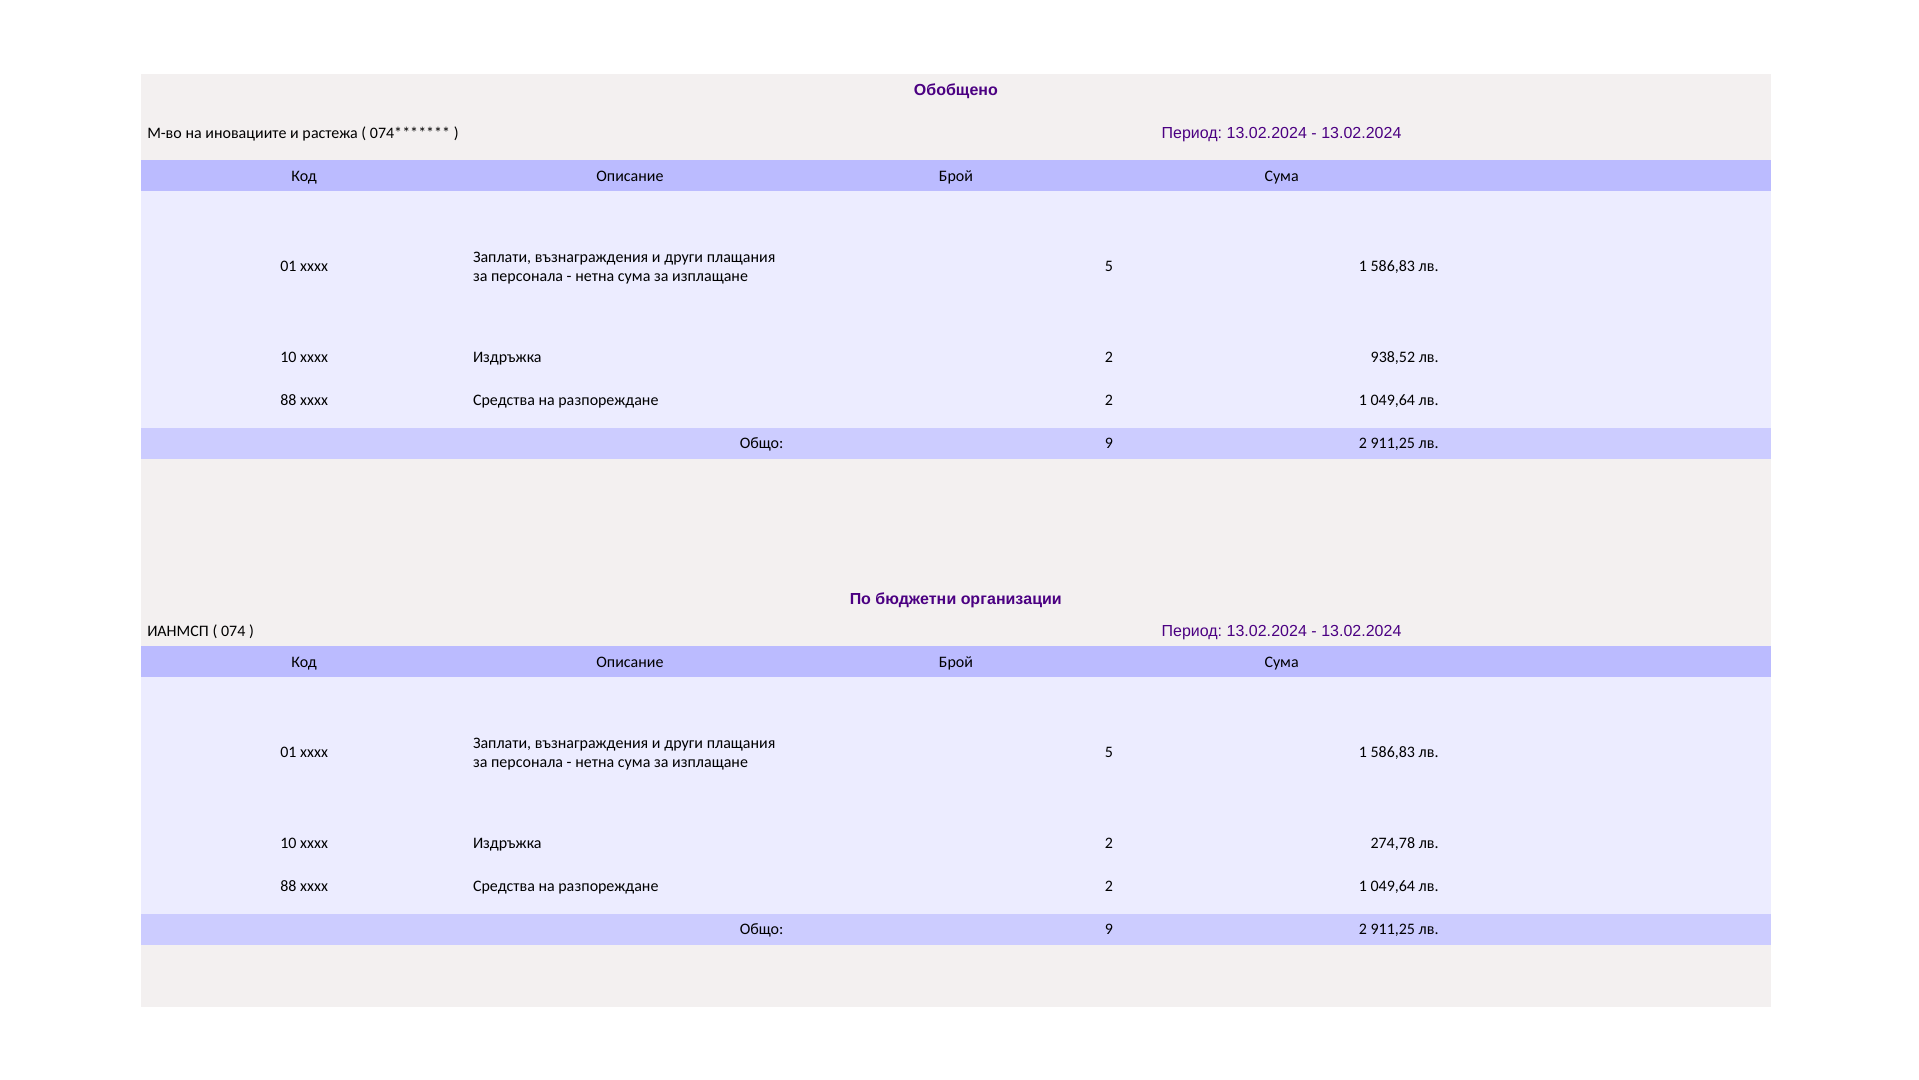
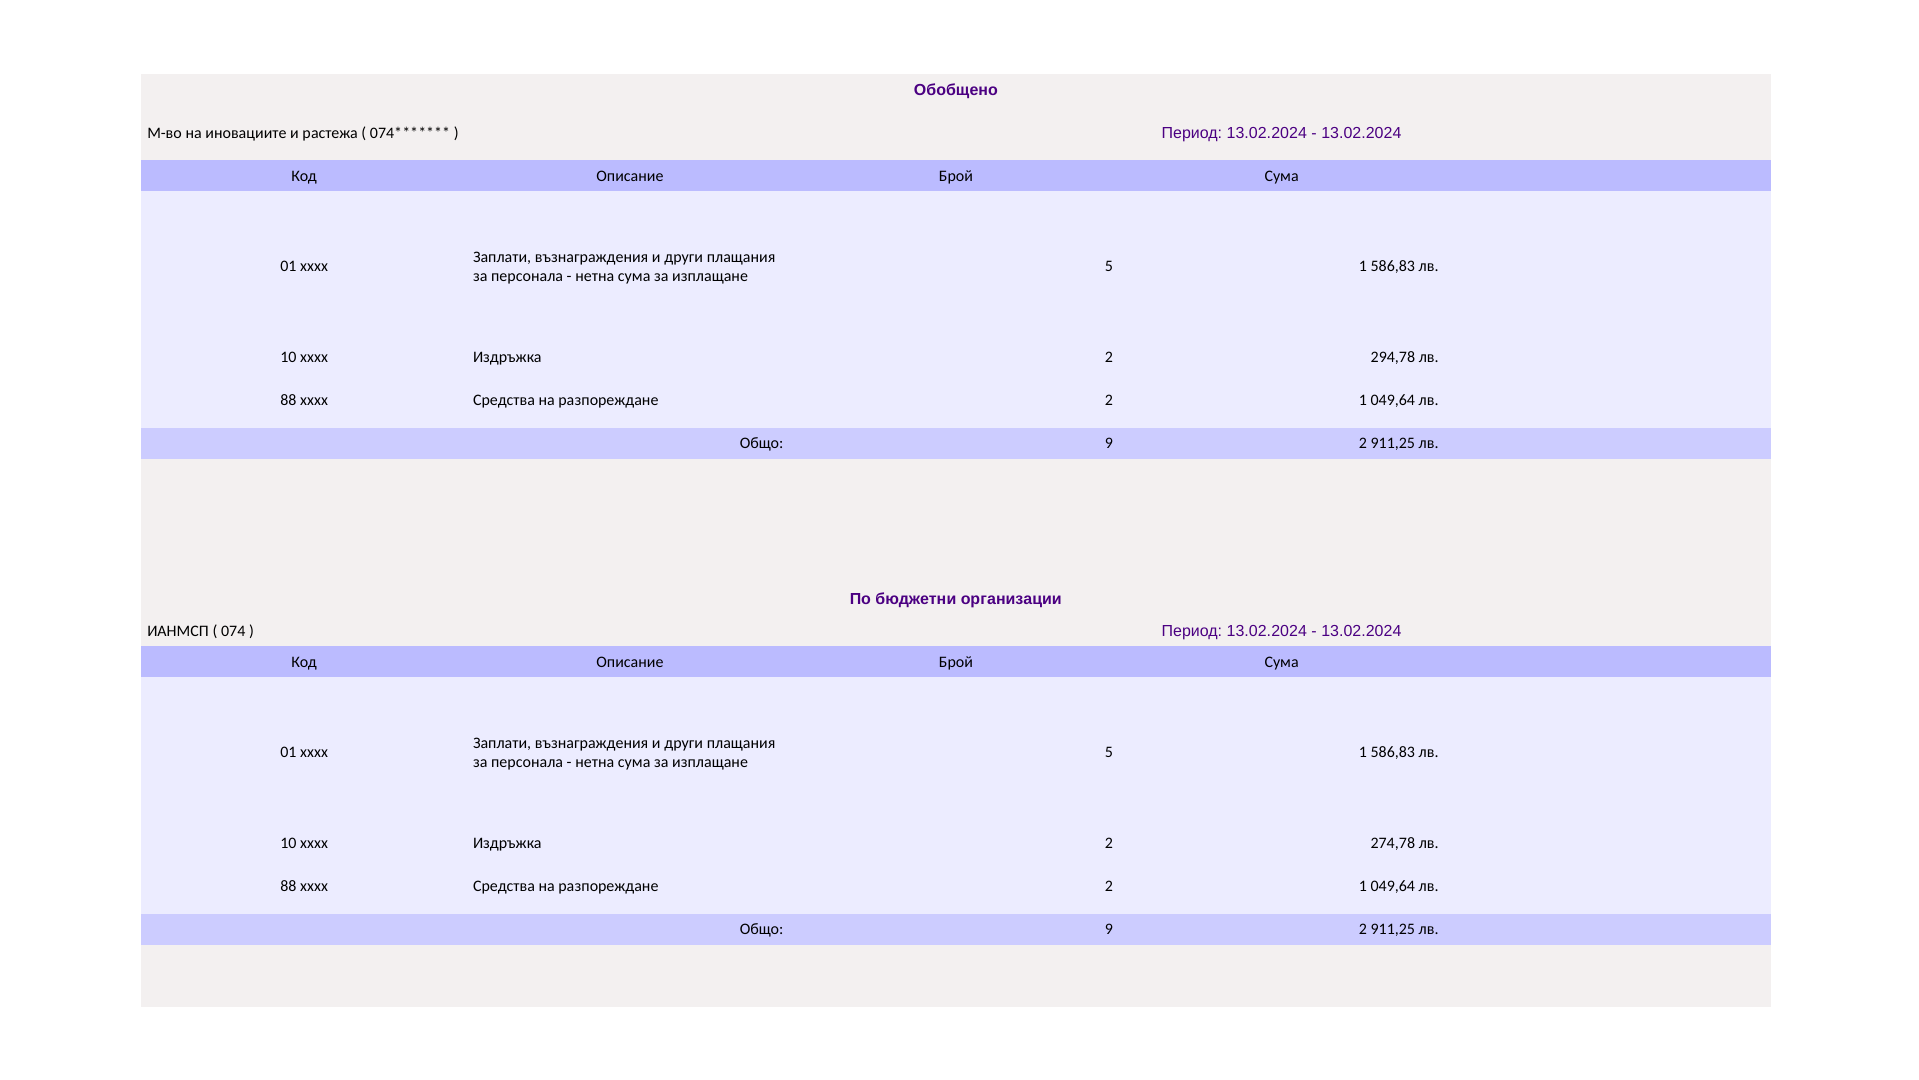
938,52: 938,52 -> 294,78 (1393, 357)
